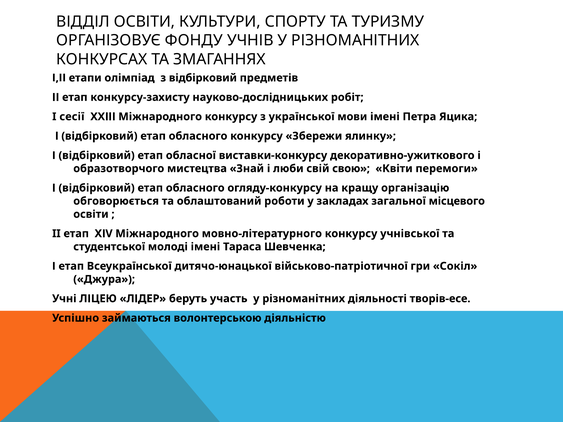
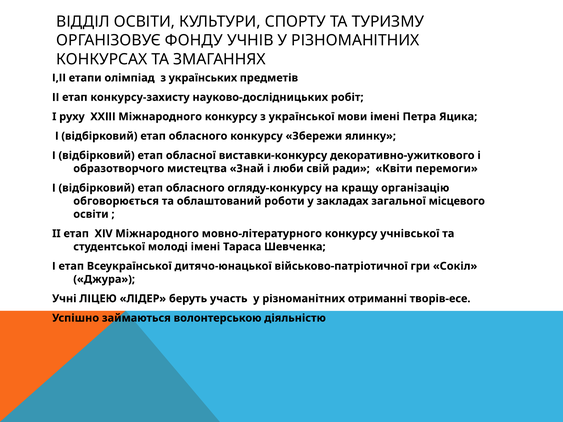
з відбірковий: відбірковий -> українських (203, 78)
сесії: сесії -> руху (72, 117)
свою: свою -> ради (351, 169)
діяльності: діяльності -> отриманні (377, 299)
